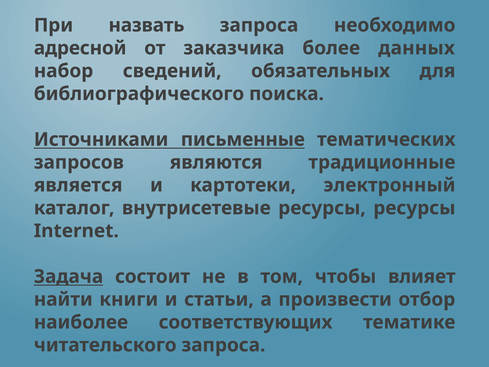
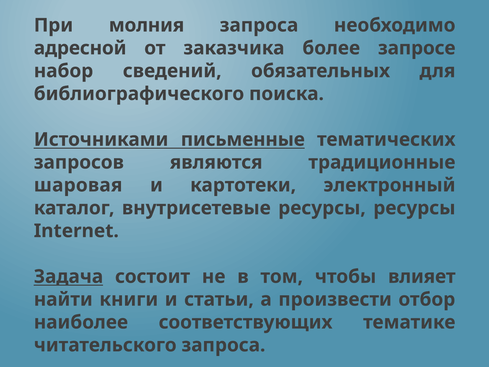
назвать: назвать -> молния (147, 25)
данных: данных -> запросе (417, 48)
является: является -> шаровая (78, 185)
